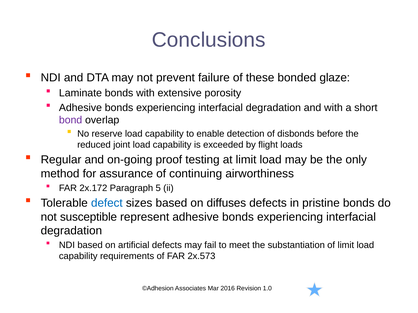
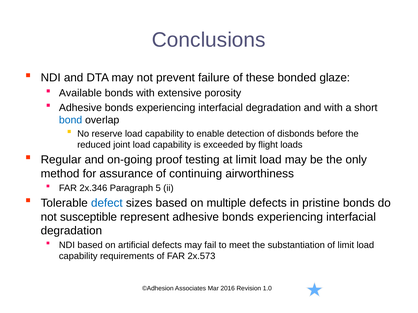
Laminate: Laminate -> Available (80, 93)
bond colour: purple -> blue (71, 120)
2x.172: 2x.172 -> 2x.346 (93, 188)
diffuses: diffuses -> multiple (226, 203)
